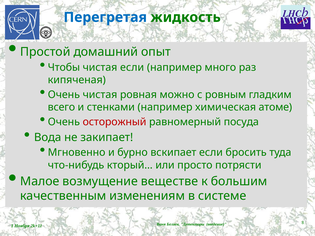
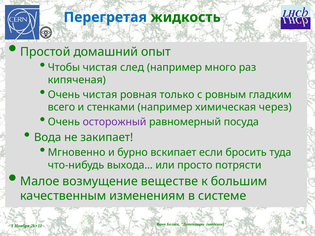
чистая если: если -> след (132, 67)
можно: можно -> только (177, 95)
атоме: атоме -> через (275, 107)
осторожный colour: red -> purple (115, 122)
кторый…: кторый… -> выхода… (130, 165)
